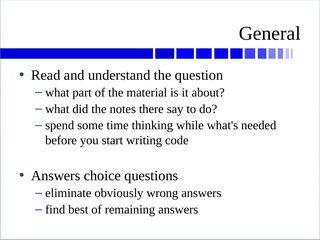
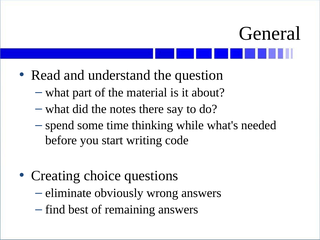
Answers: Answers -> Creating (56, 176)
